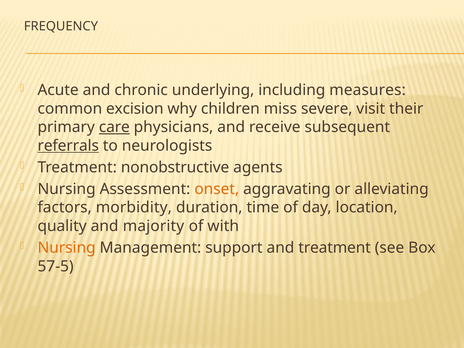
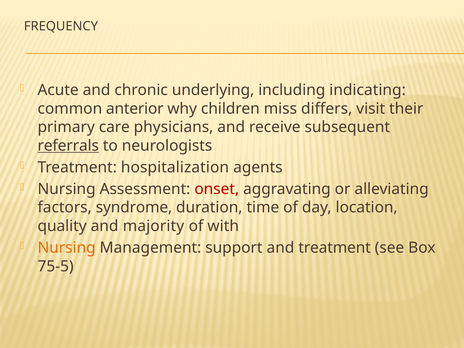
measures: measures -> indicating (368, 90)
excision: excision -> anterior (135, 109)
severe: severe -> differs (327, 109)
care underline: present -> none (114, 127)
nonobstructive: nonobstructive -> hospitalization (175, 167)
onset colour: orange -> red (217, 189)
morbidity: morbidity -> syndrome (134, 208)
57-5: 57-5 -> 75-5 (56, 266)
